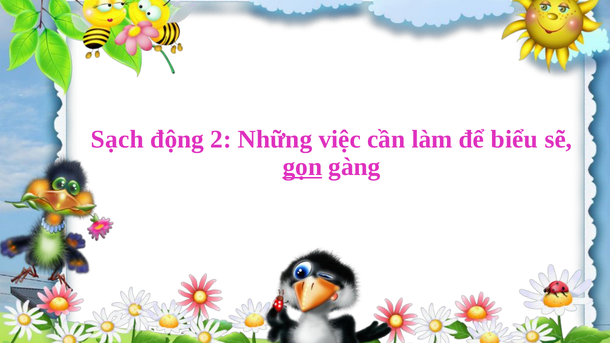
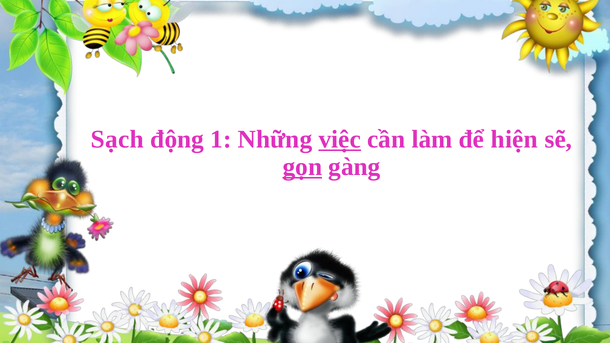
2: 2 -> 1 (221, 139)
việc underline: none -> present (340, 139)
biểu: biểu -> hiện (514, 139)
